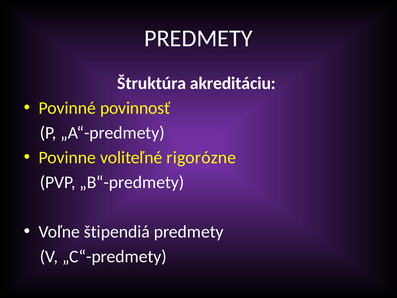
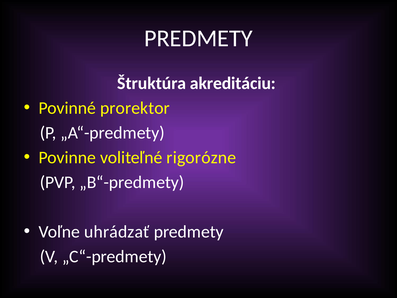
povinnosť: povinnosť -> prorektor (135, 108)
štipendiá: štipendiá -> uhrádzať (117, 232)
